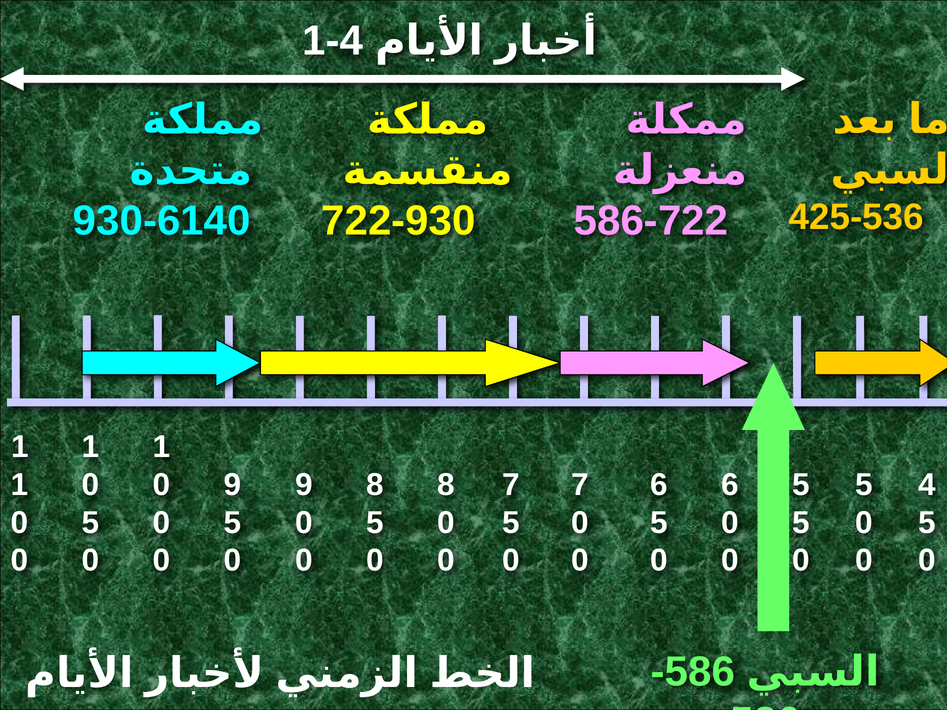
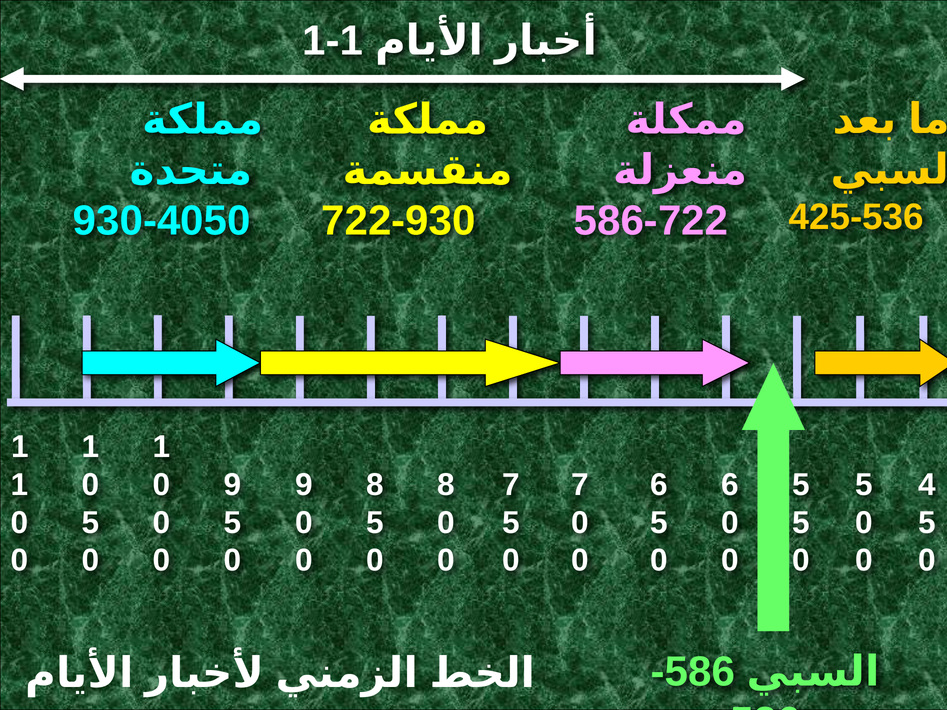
1-4: 1-4 -> 1-1 (333, 41)
6140: 6140 -> 4050 (204, 221)
